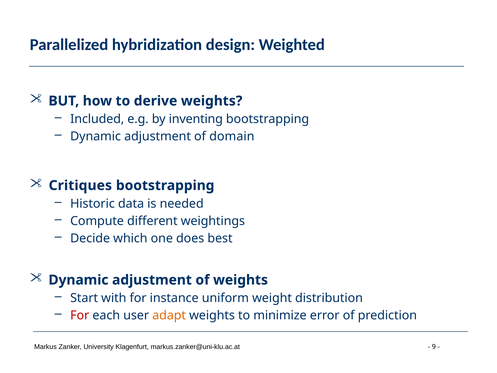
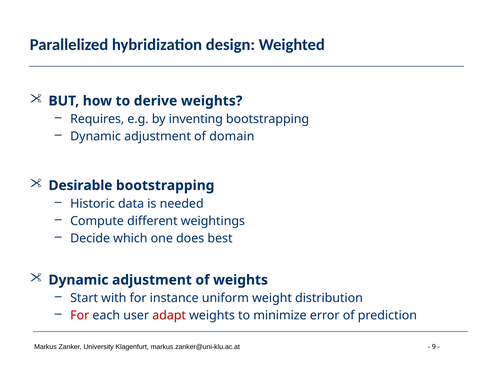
Included: Included -> Requires (97, 119)
Critiques: Critiques -> Desirable (80, 185)
adapt colour: orange -> red (169, 315)
